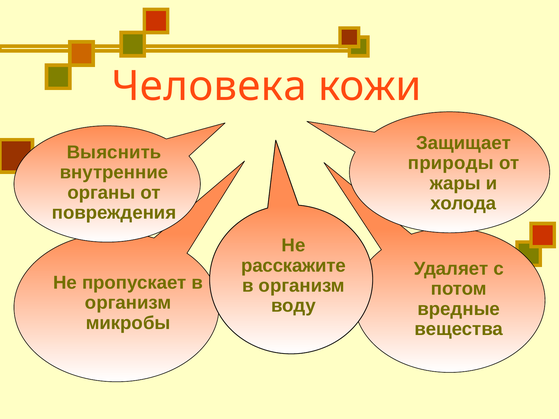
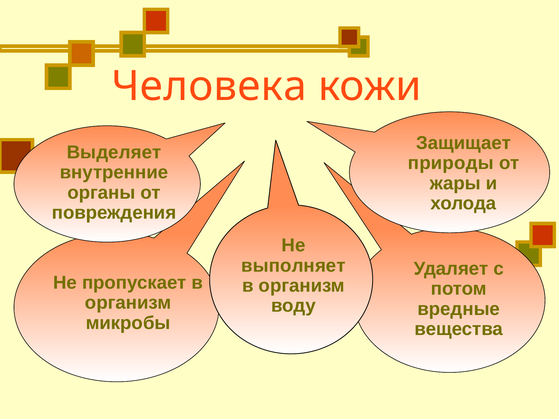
Выяснить: Выяснить -> Выделяет (114, 152)
расскажите: расскажите -> выполняет (293, 266)
